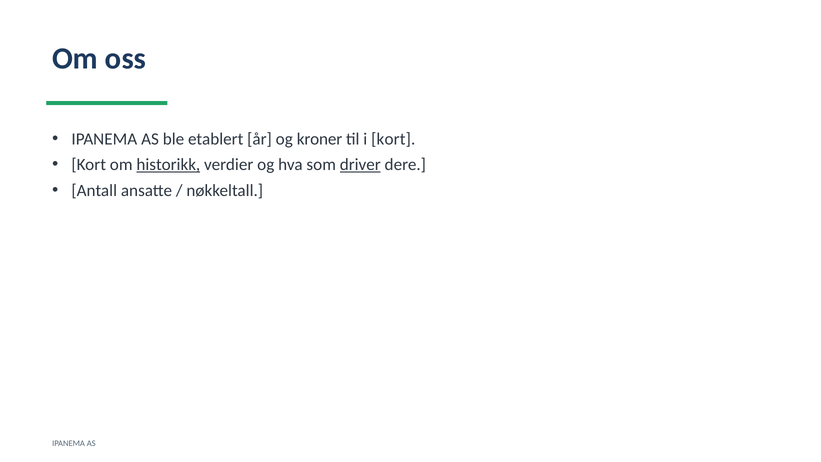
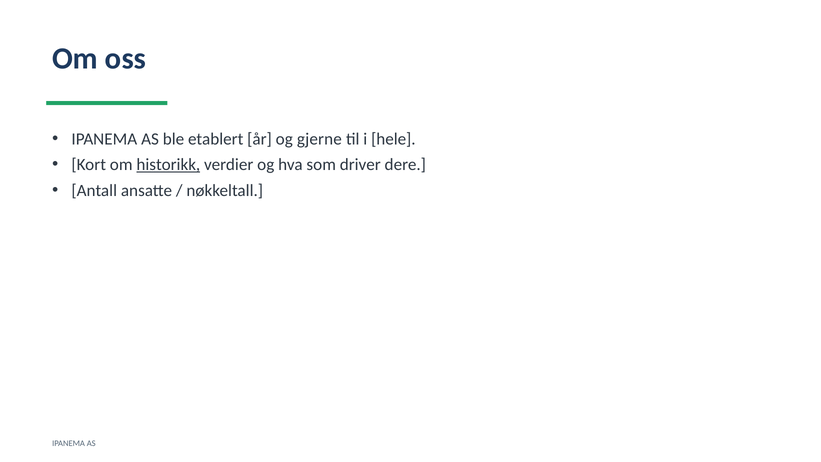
kroner: kroner -> gjerne (319, 139)
i kort: kort -> hele (393, 139)
driver underline: present -> none (360, 165)
